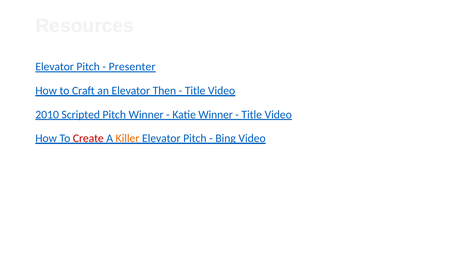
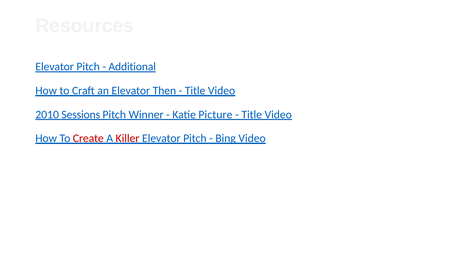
Presenter: Presenter -> Additional (132, 67)
Scripted: Scripted -> Sessions (81, 115)
Katie Winner: Winner -> Picture (215, 115)
Killer colour: orange -> red (128, 138)
